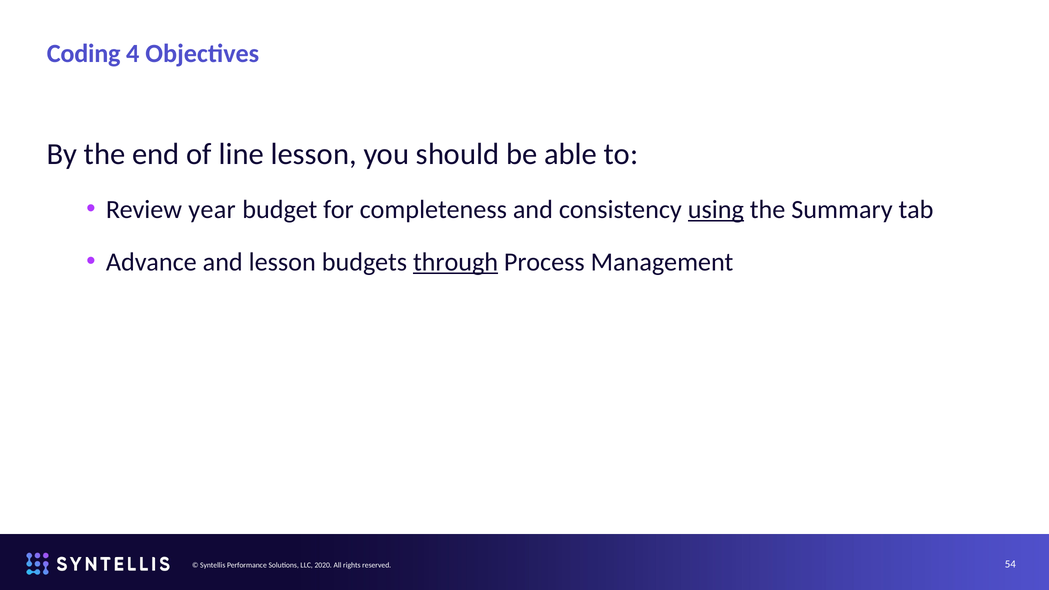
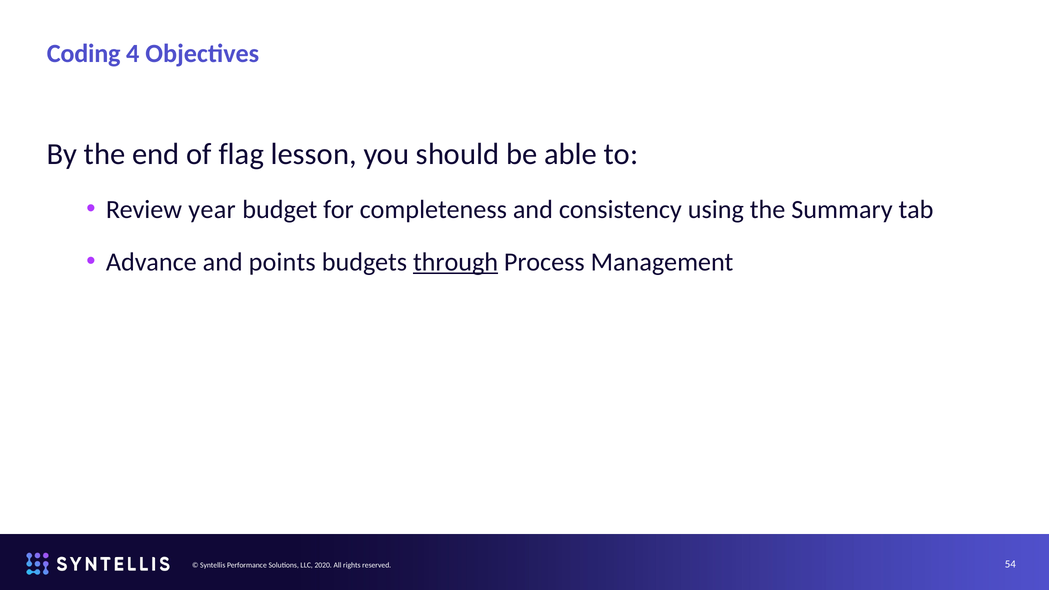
line: line -> flag (241, 154)
using underline: present -> none (716, 209)
and lesson: lesson -> points (282, 262)
